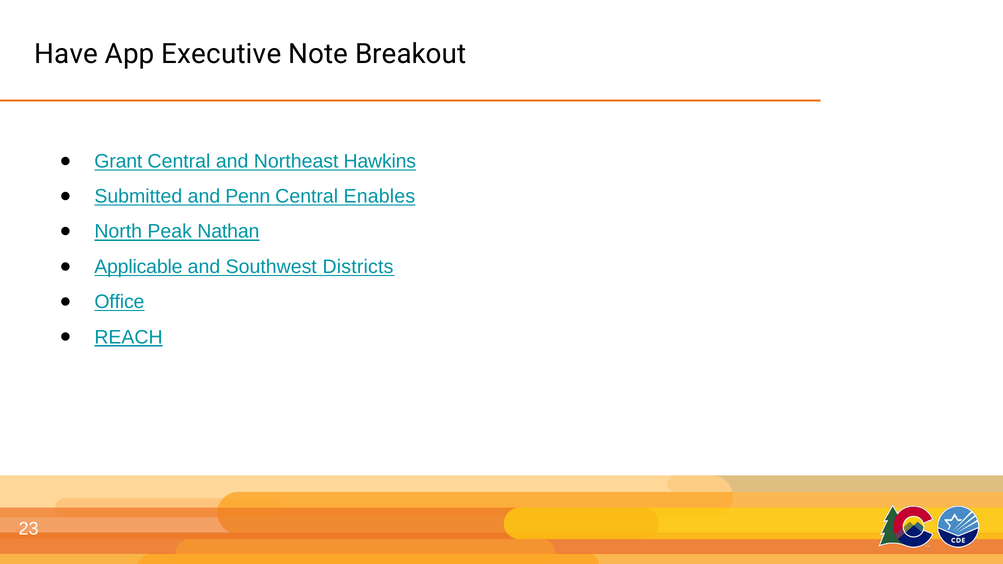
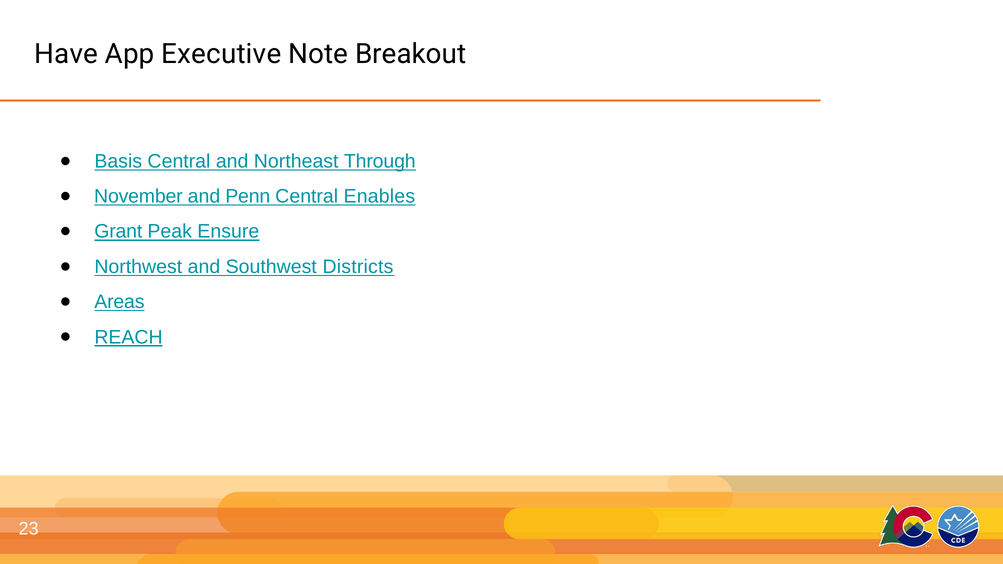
Grant: Grant -> Basis (118, 161)
Hawkins: Hawkins -> Through (380, 161)
Submitted: Submitted -> November (138, 196)
North: North -> Grant (118, 232)
Nathan: Nathan -> Ensure (228, 232)
Applicable: Applicable -> Northwest (138, 267)
Office: Office -> Areas (119, 302)
